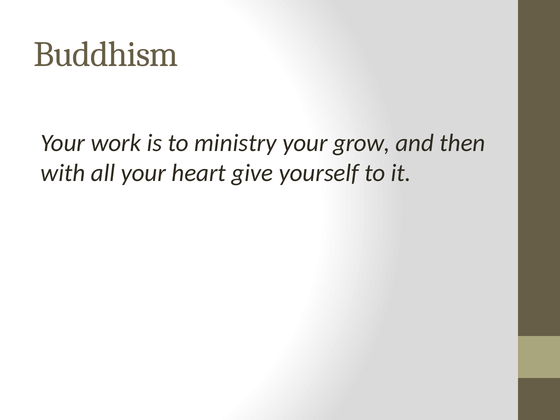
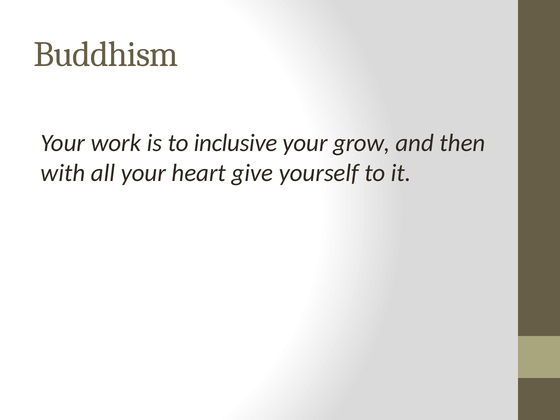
ministry: ministry -> inclusive (236, 143)
